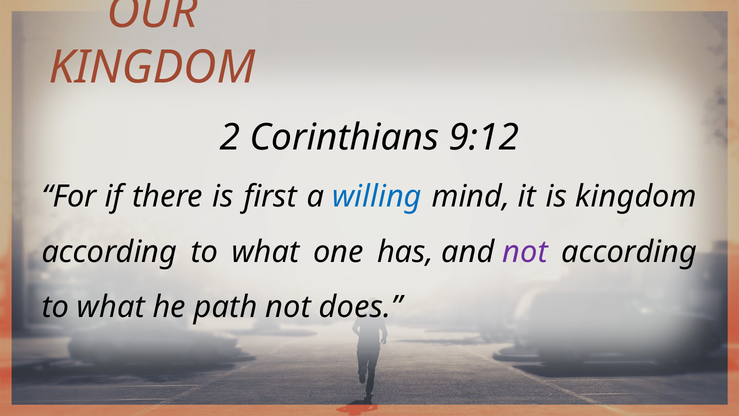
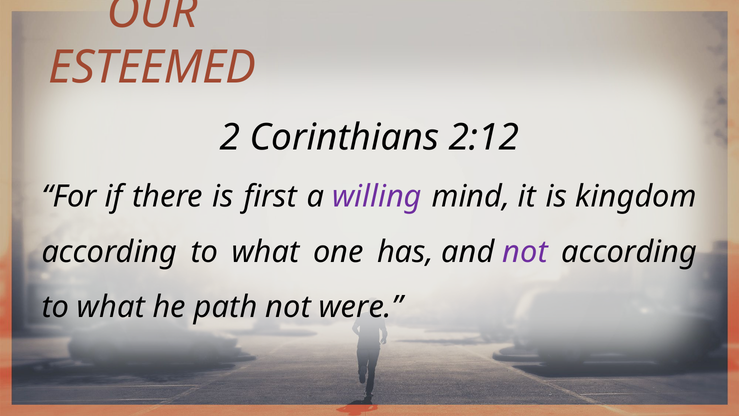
KINGDOM: KINGDOM -> ESTEEMED (152, 68)
9:12: 9:12 -> 2:12 (484, 138)
willing colour: blue -> purple (377, 196)
does: does -> were (361, 307)
